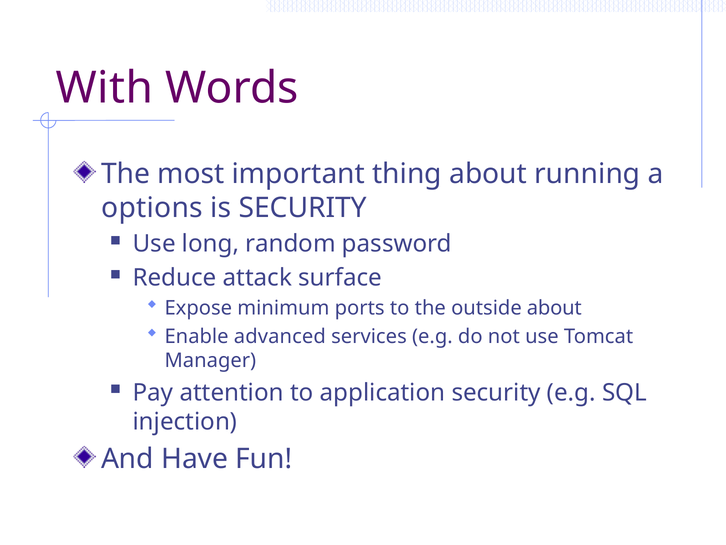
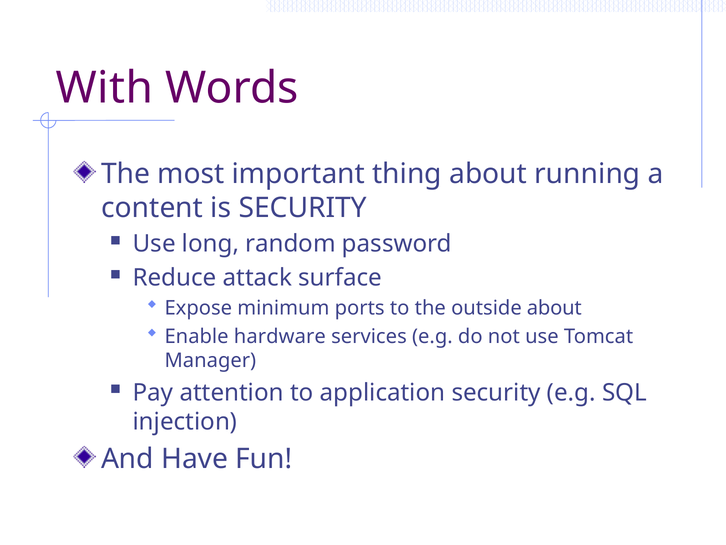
options: options -> content (152, 208)
advanced: advanced -> hardware (280, 336)
